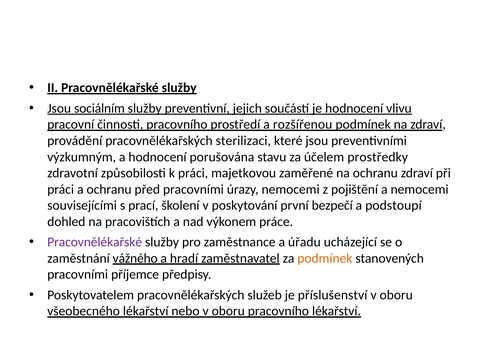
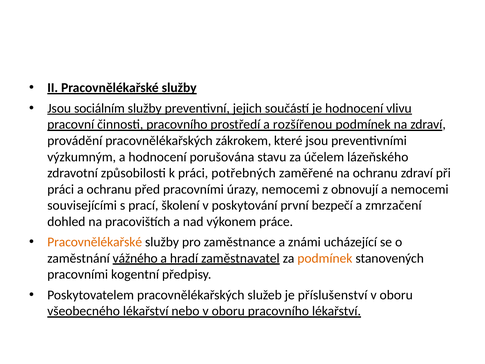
sterilizaci: sterilizaci -> zákrokem (243, 141)
prostředky: prostředky -> lázeňského (378, 157)
majetkovou: majetkovou -> potřebných (244, 173)
pojištění: pojištění -> obnovují (355, 189)
podstoupí: podstoupí -> zmrzačení (393, 205)
Pracovnělékařské colour: purple -> orange (95, 242)
úřadu: úřadu -> známi (304, 242)
příjemce: příjemce -> kogentní (135, 274)
